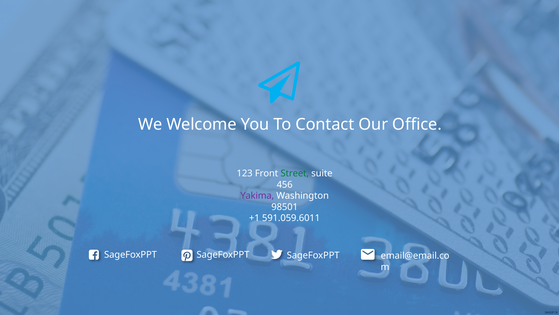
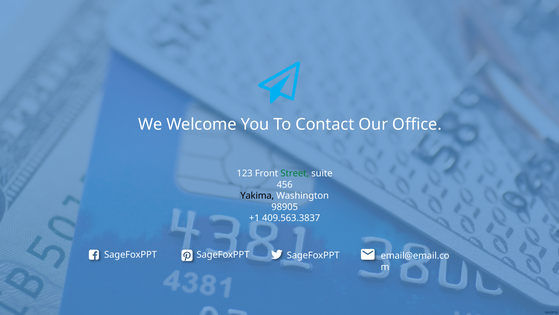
Yakima colour: purple -> black (257, 195)
98501: 98501 -> 98905 (285, 207)
591.059.6011: 591.059.6011 -> 409.563.3837 (291, 218)
